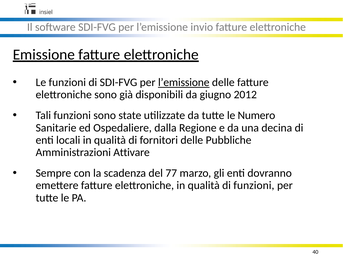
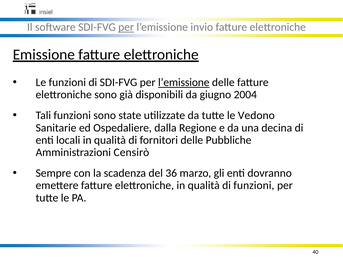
per underline: none -> present (126, 27)
2012: 2012 -> 2004 (245, 95)
Numero: Numero -> Vedono (256, 116)
Attivare: Attivare -> Censirò (131, 153)
77: 77 -> 36 (171, 173)
